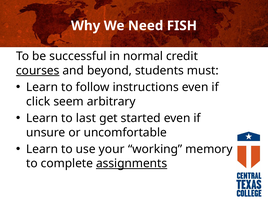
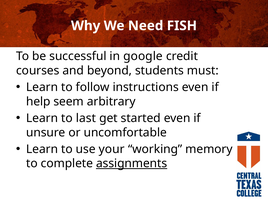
normal: normal -> google (143, 56)
courses underline: present -> none (38, 71)
click: click -> help (38, 101)
